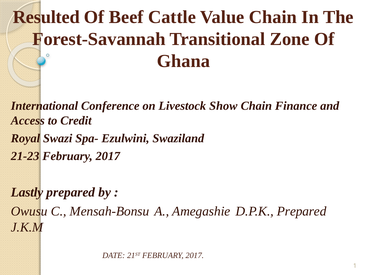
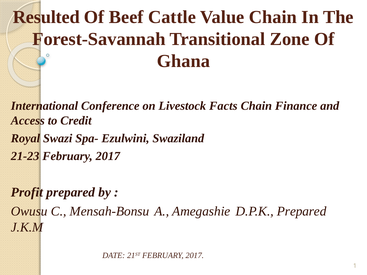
Show: Show -> Facts (223, 106)
Lastly: Lastly -> Profit (27, 192)
